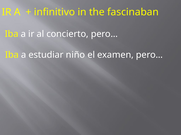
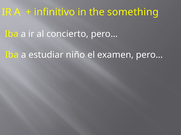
fascinaban: fascinaban -> something (133, 12)
